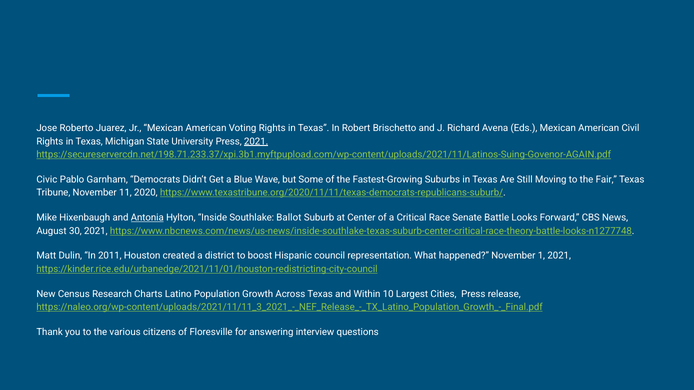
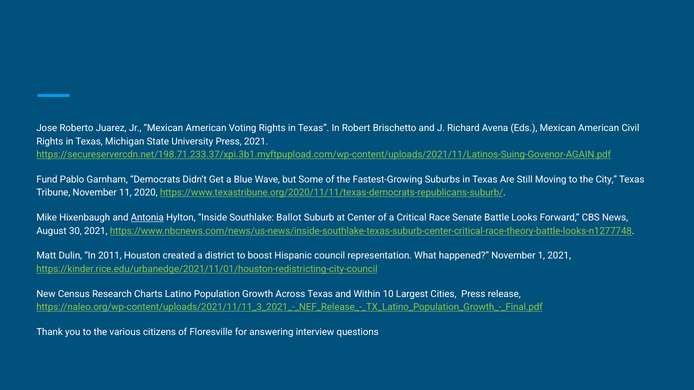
2021 underline: present -> none (256, 141)
Civic: Civic -> Fund (47, 180)
Fair: Fair -> City (606, 180)
